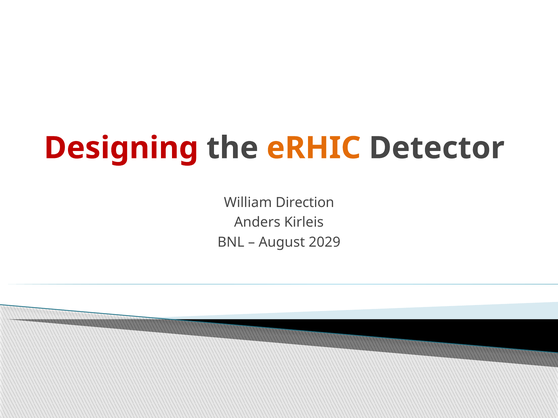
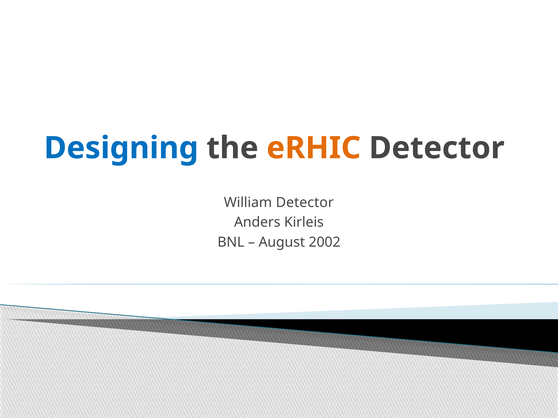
Designing colour: red -> blue (121, 148)
William Direction: Direction -> Detector (305, 203)
2029: 2029 -> 2002 (325, 242)
